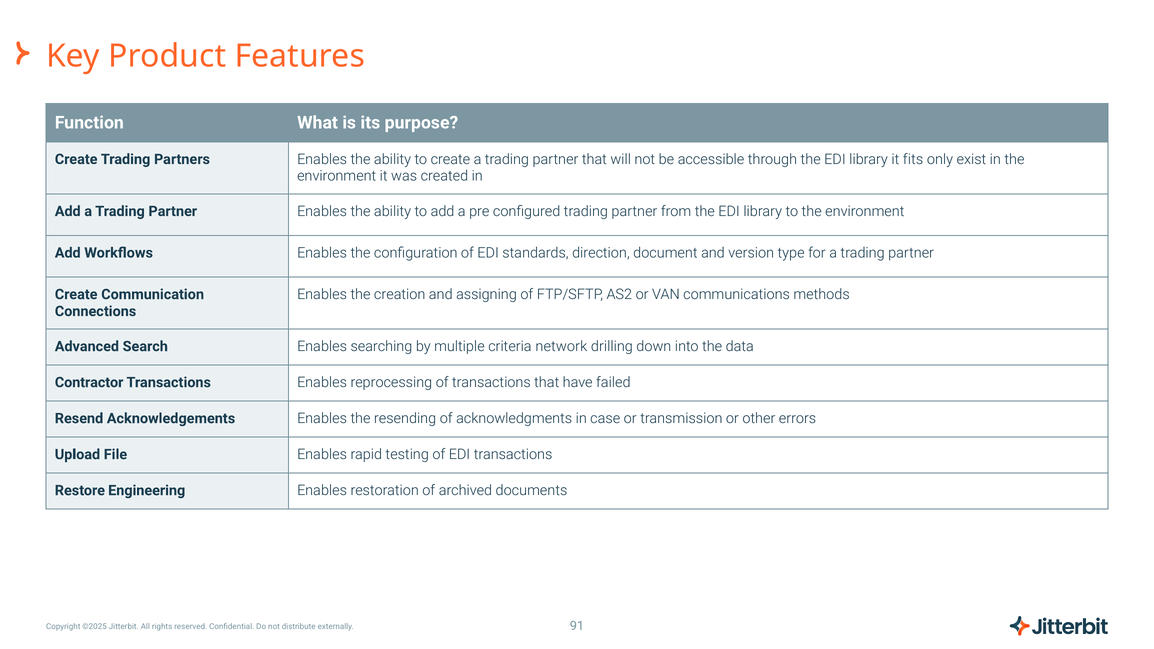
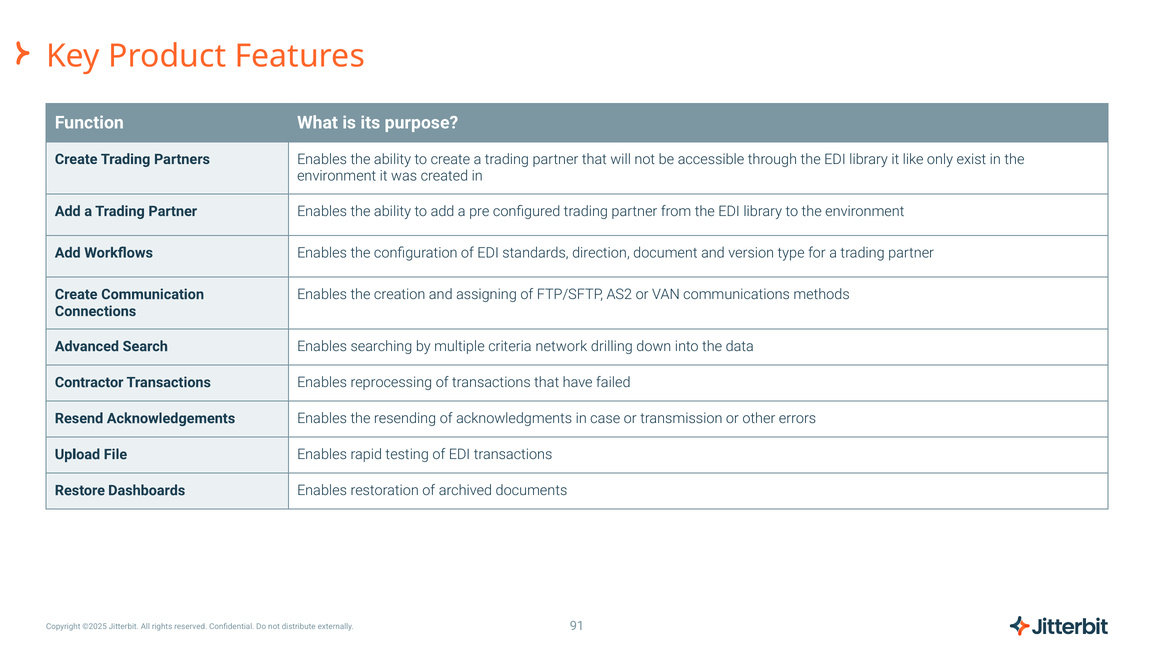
fits: fits -> like (913, 159)
Engineering: Engineering -> Dashboards (147, 491)
